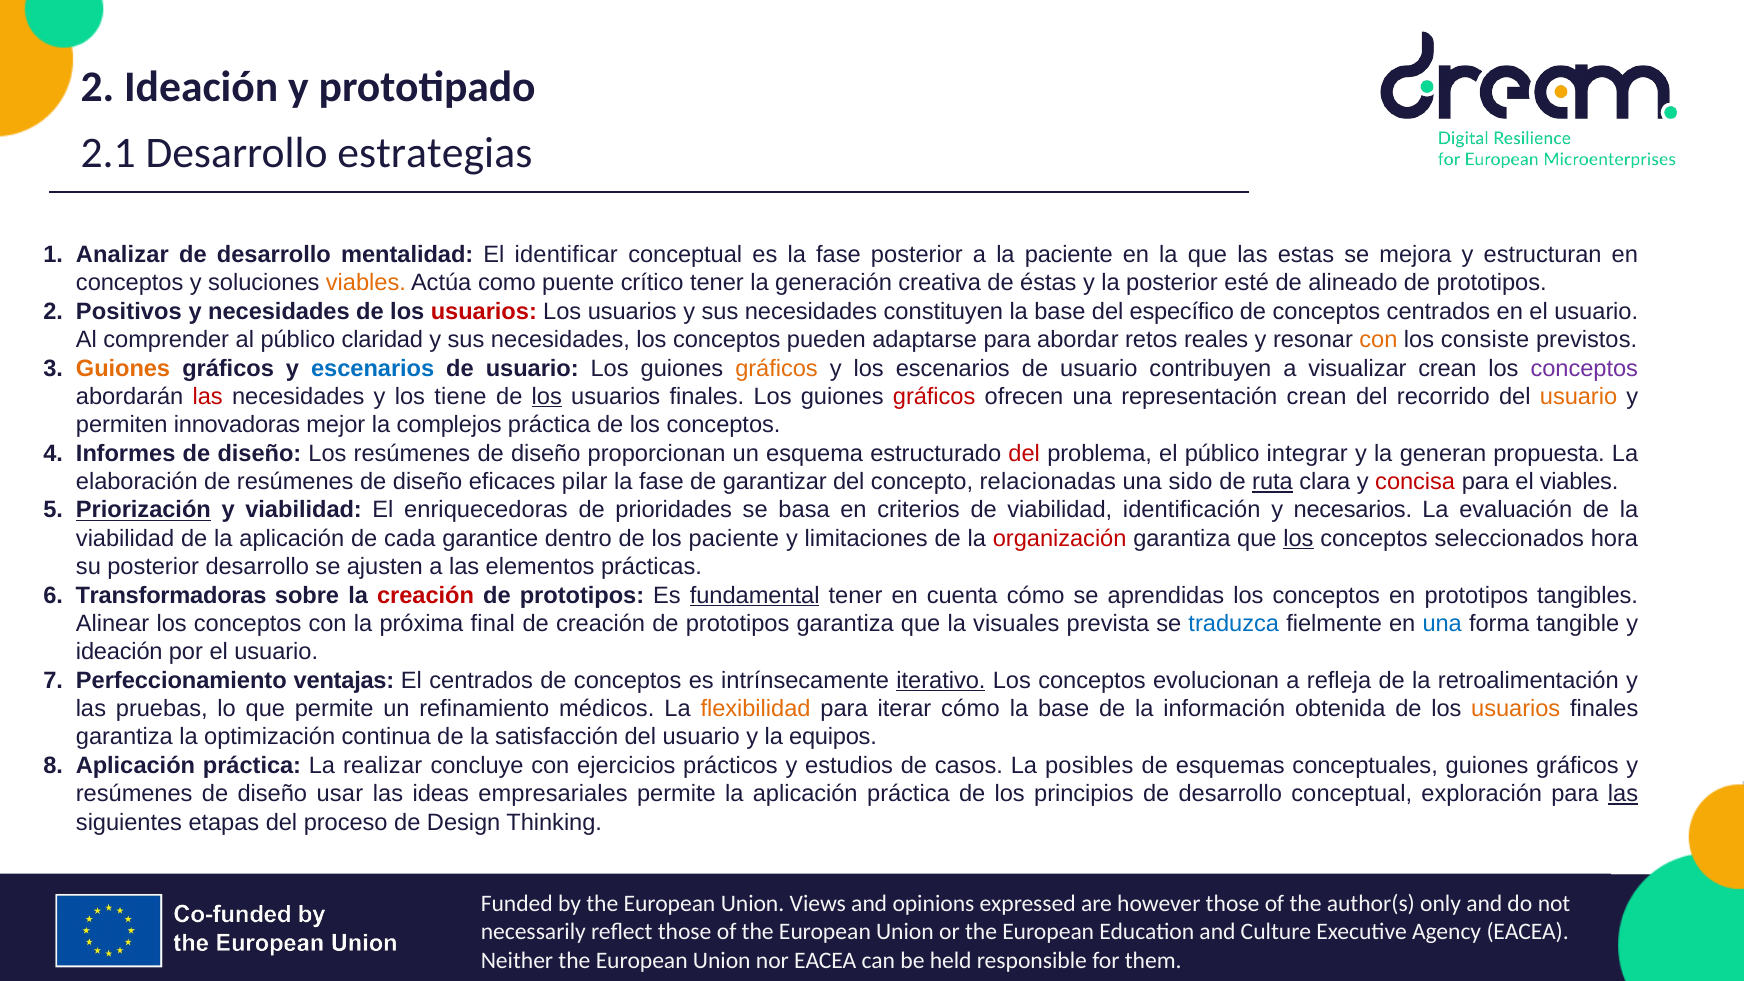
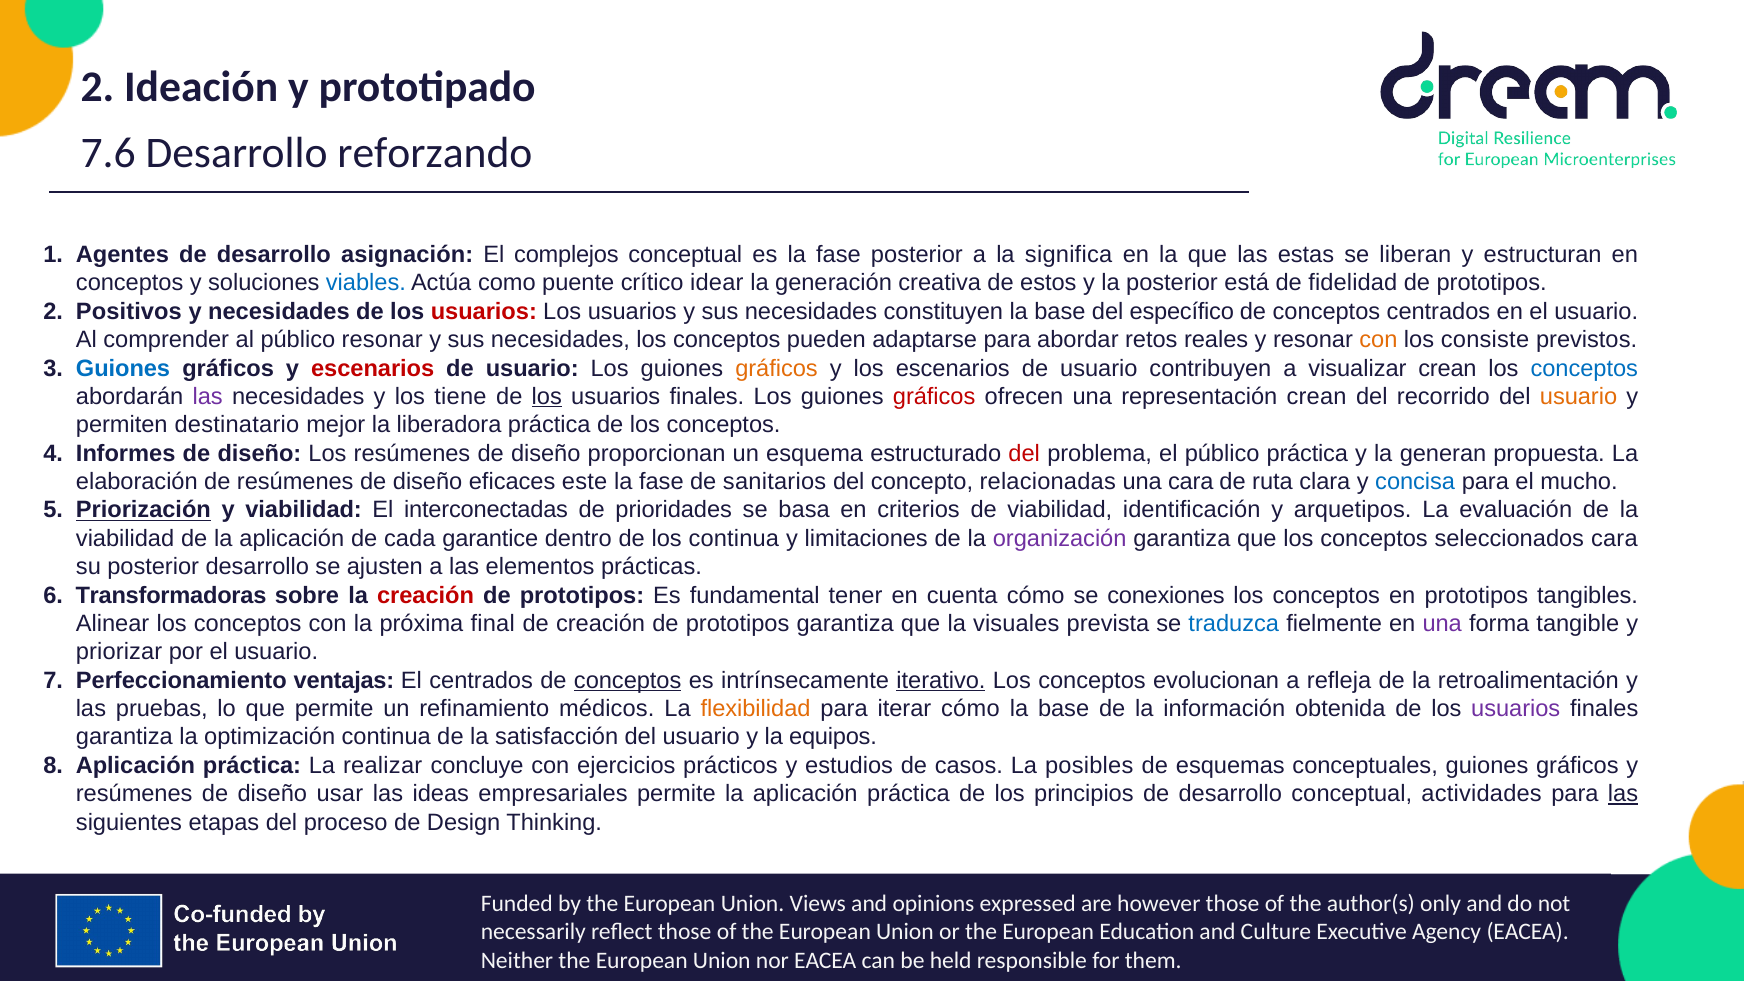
2.1: 2.1 -> 7.6 (108, 153)
estrategias: estrategias -> reforzando (435, 153)
Analizar: Analizar -> Agentes (122, 255)
mentalidad: mentalidad -> asignación (407, 255)
identificar: identificar -> complejos (566, 255)
la paciente: paciente -> significa (1069, 255)
mejora: mejora -> liberan (1415, 255)
viables colour: orange -> blue (366, 283)
crítico tener: tener -> idear (717, 283)
éstas: éstas -> estos (1048, 283)
esté: esté -> está (1247, 283)
alineado: alineado -> fidelidad (1353, 283)
público claridad: claridad -> resonar (382, 340)
Guiones colour: orange -> blue (123, 368)
escenarios colour: blue -> red (373, 368)
conceptos colour: purple -> blue (1584, 368)
las colour: red -> purple (208, 397)
innovadoras: innovadoras -> destinatario (237, 425)
complejos: complejos -> liberadora (449, 425)
público integrar: integrar -> práctica (1307, 453)
pilar: pilar -> este (585, 482)
garantizar: garantizar -> sanitarios (775, 482)
una sido: sido -> cara (1191, 482)
ruta underline: present -> none (1272, 482)
concisa colour: red -> blue (1415, 482)
el viables: viables -> mucho (1579, 482)
enriquecedoras: enriquecedoras -> interconectadas (486, 510)
necesarios: necesarios -> arquetipos (1353, 510)
los paciente: paciente -> continua (734, 538)
organización colour: red -> purple (1060, 538)
los underline: present -> none (1298, 538)
seleccionados hora: hora -> cara (1614, 538)
fundamental underline: present -> none (755, 595)
aprendidas: aprendidas -> conexiones (1166, 595)
una colour: blue -> purple (1442, 624)
ideación: ideación -> priorizar (119, 652)
conceptos underline: none -> present (628, 680)
usuarios colour: orange -> purple (1516, 709)
exploración: exploración -> actividades (1482, 794)
